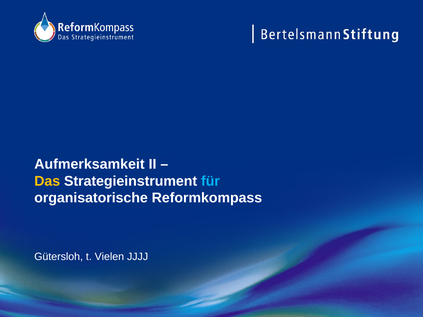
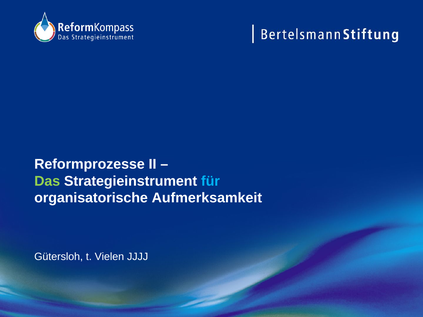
Aufmerksamkeit: Aufmerksamkeit -> Reformprozesse (89, 164)
Das colour: yellow -> light green (47, 181)
Reformkompass: Reformkompass -> Aufmerksamkeit (207, 198)
